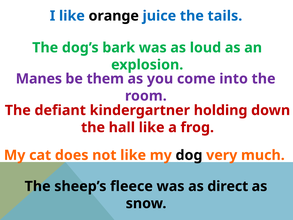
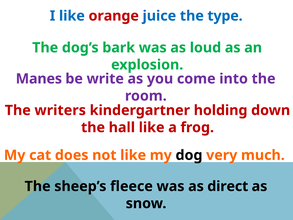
orange colour: black -> red (114, 16)
tails: tails -> type (225, 16)
them: them -> write (105, 79)
defiant: defiant -> writers (60, 110)
